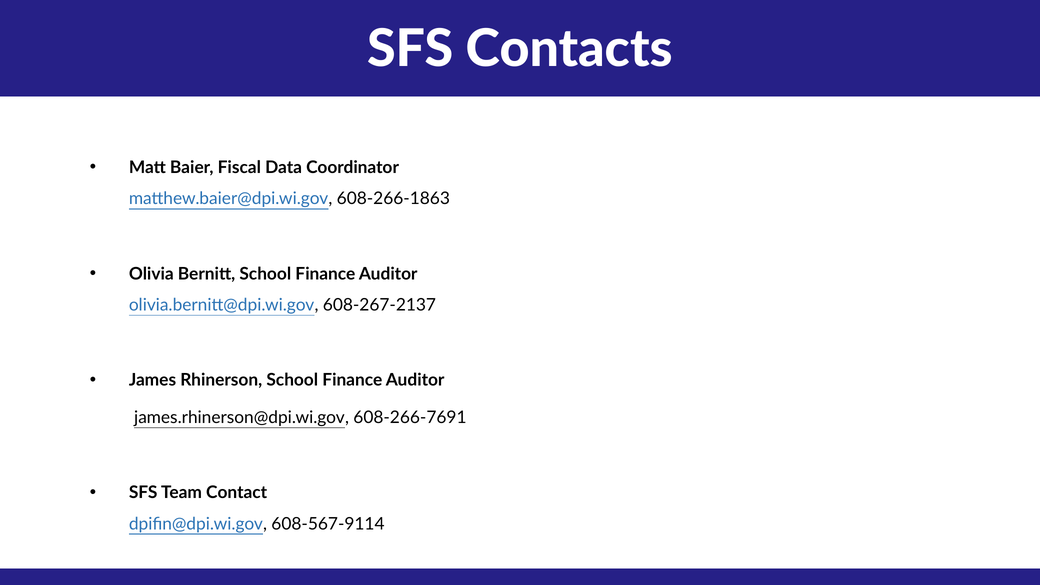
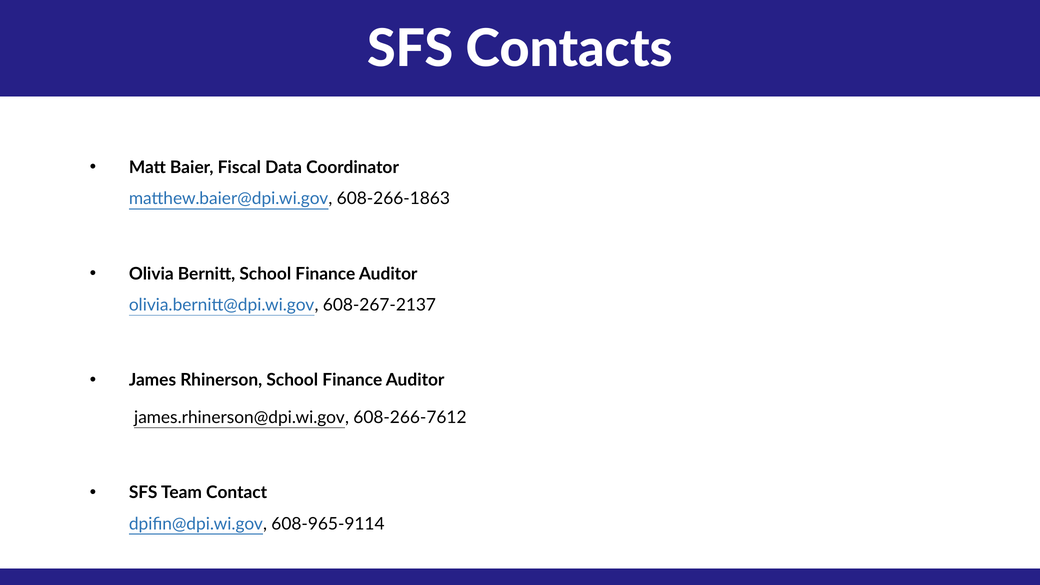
608-266-7691: 608-266-7691 -> 608-266-7612 (410, 418)
608-567-9114: 608-567-9114 -> 608-965-9114 (328, 524)
